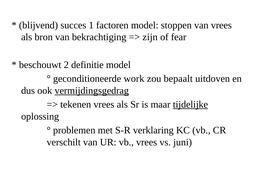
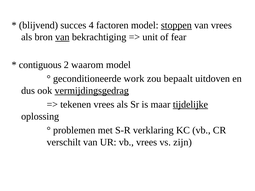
1: 1 -> 4 (91, 25)
stoppen underline: none -> present (176, 25)
van underline: none -> present (62, 37)
zijn: zijn -> unit (150, 37)
beschouwt: beschouwt -> contiguous (40, 65)
definitie: definitie -> waarom (87, 65)
juni: juni -> zijn (183, 142)
